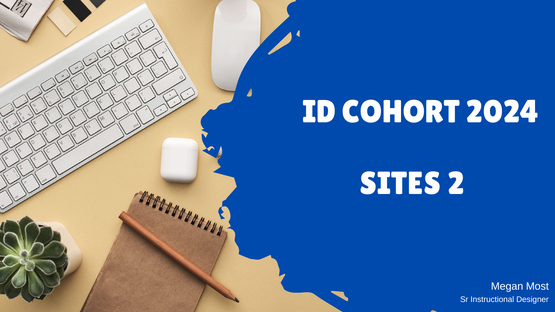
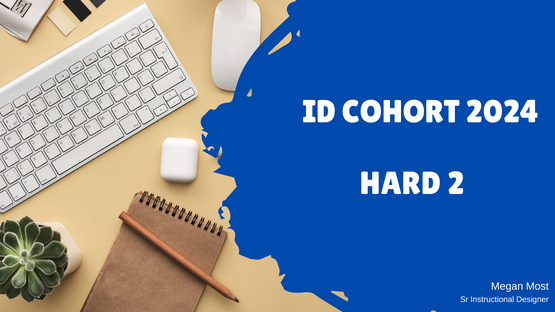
SITES: SITES -> HARD (400, 184)
